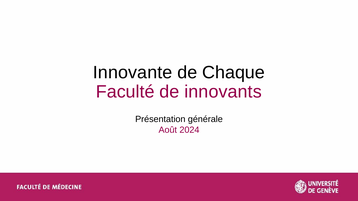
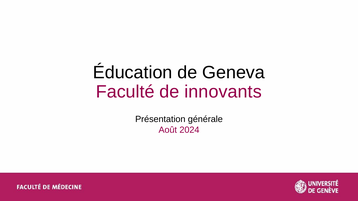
Innovante: Innovante -> Éducation (133, 73)
Chaque: Chaque -> Geneva (234, 73)
